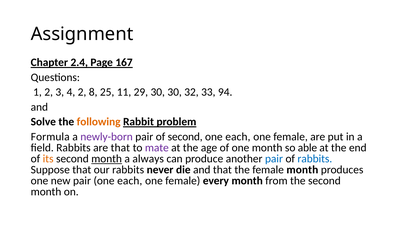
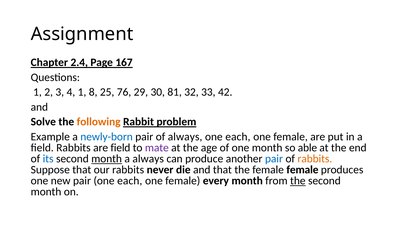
4 2: 2 -> 1 (82, 92)
11: 11 -> 76 (124, 92)
30 30: 30 -> 81 (175, 92)
94: 94 -> 42 (225, 92)
Formula: Formula -> Example (50, 136)
newly-born colour: purple -> blue (107, 136)
of second: second -> always (185, 136)
are that: that -> field (120, 148)
its colour: orange -> blue (48, 159)
rabbits colour: blue -> orange (315, 159)
female month: month -> female (302, 170)
the underline: none -> present (298, 181)
